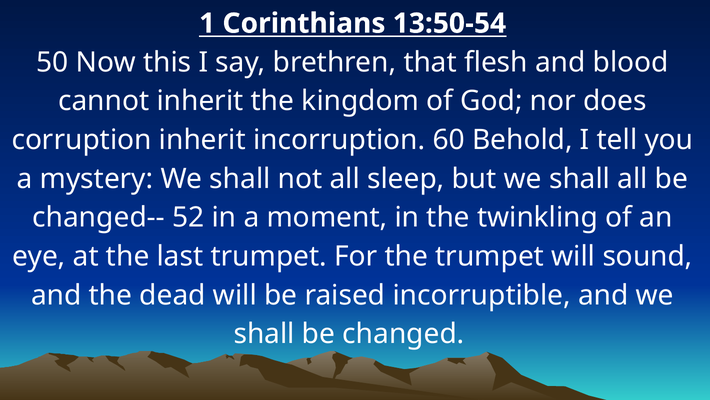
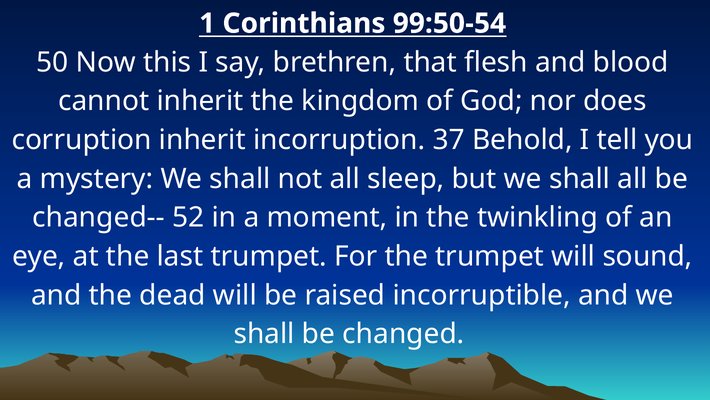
13:50-54: 13:50-54 -> 99:50-54 (449, 23)
60: 60 -> 37 (449, 140)
